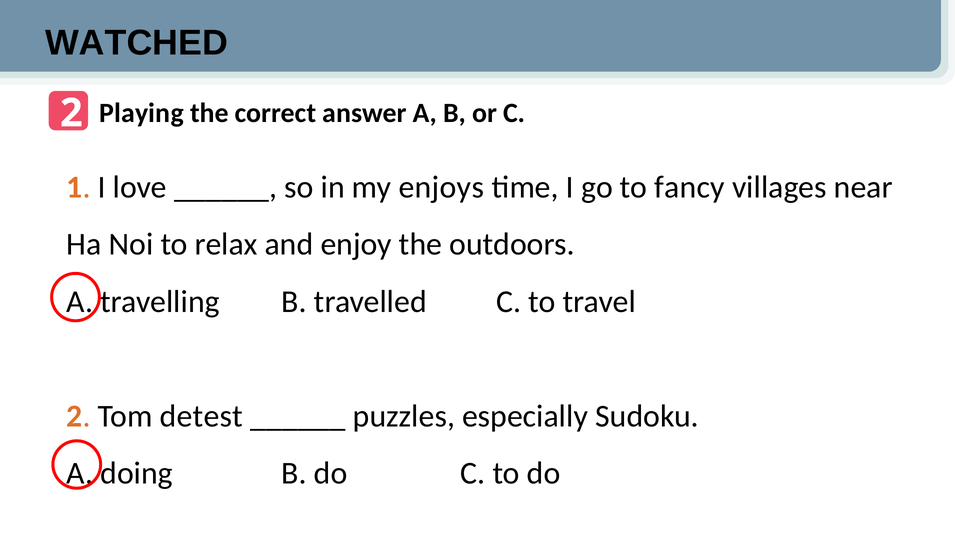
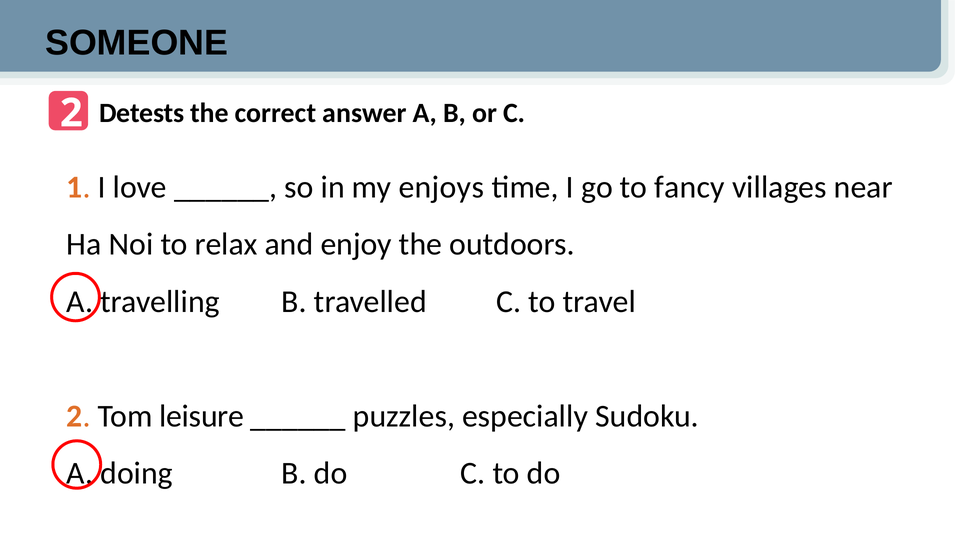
WATCHED: WATCHED -> SOMEONE (137, 43)
Playing: Playing -> Detests (142, 113)
detest: detest -> leisure (202, 416)
